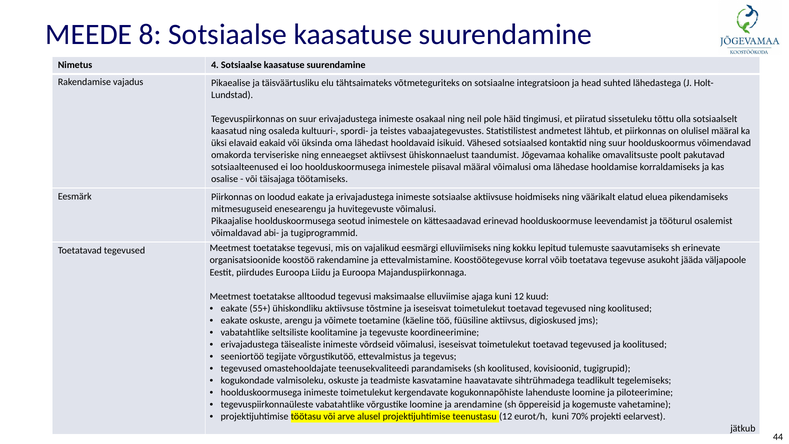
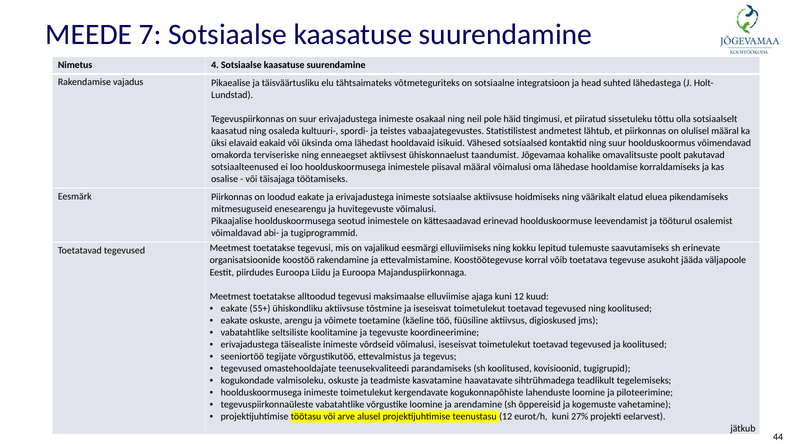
8: 8 -> 7 (150, 34)
70%: 70% -> 27% (580, 416)
